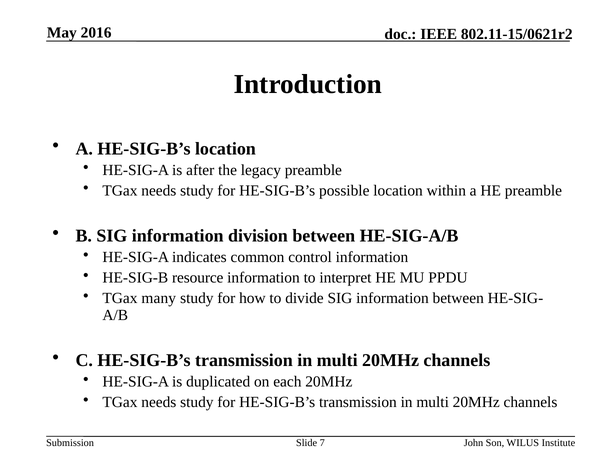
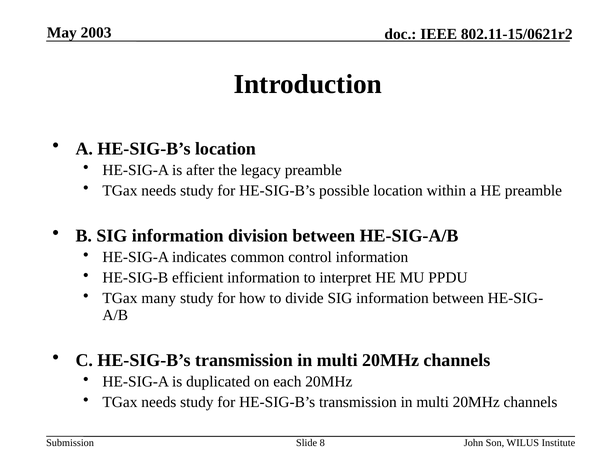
2016: 2016 -> 2003 (96, 33)
resource: resource -> efficient (198, 278)
7: 7 -> 8 (322, 443)
